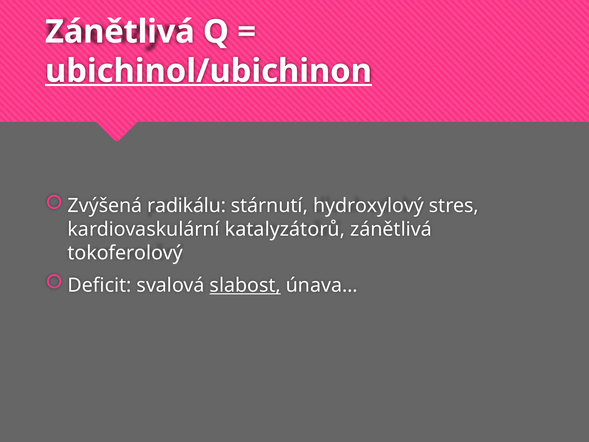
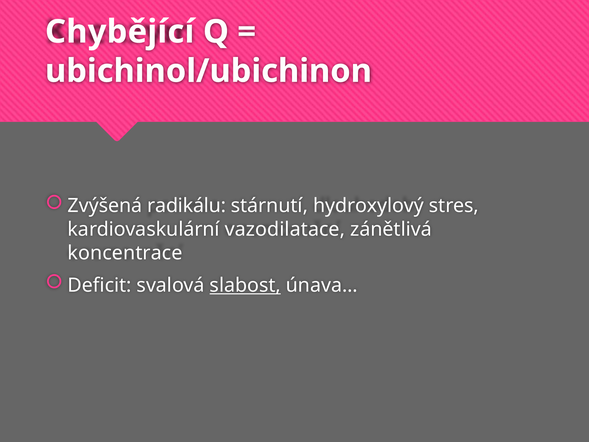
Zánětlivá: Zánětlivá -> Chybějící (120, 32)
ubichinol/ubichinon underline: present -> none (208, 71)
katalyzátorů: katalyzátorů -> vazodilatace (285, 229)
tokoferolový: tokoferolový -> koncentrace (125, 253)
